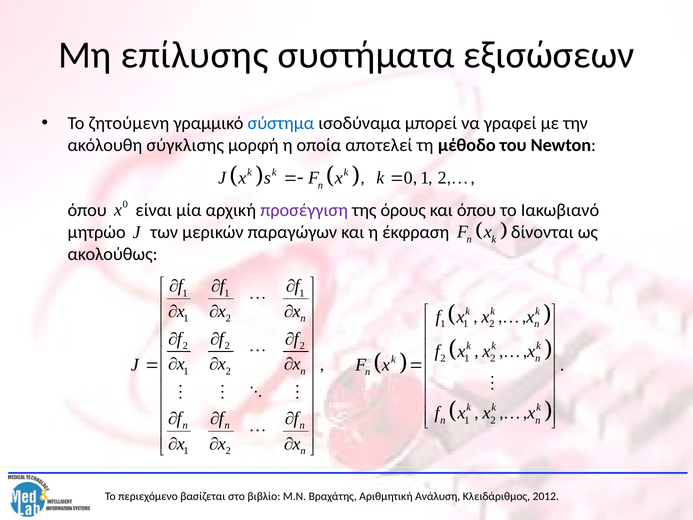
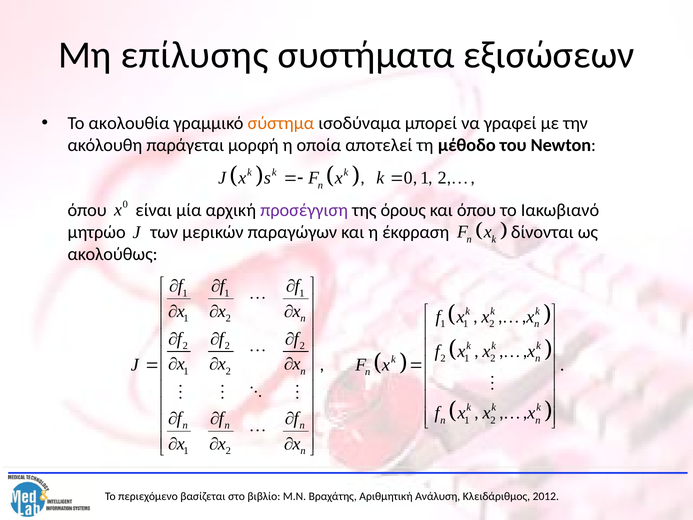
ζητούμενη: ζητούμενη -> ακολουθία (129, 123)
σύστημα colour: blue -> orange (281, 123)
σύγκλισης: σύγκλισης -> παράγεται (185, 145)
